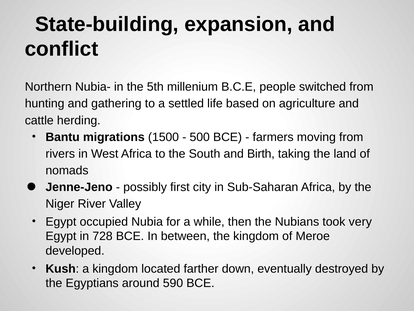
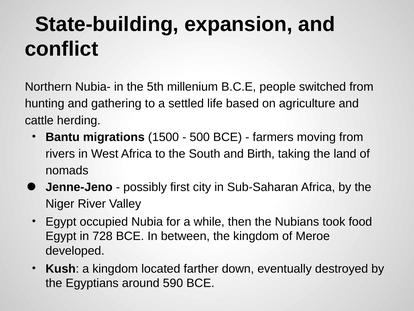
very: very -> food (360, 221)
